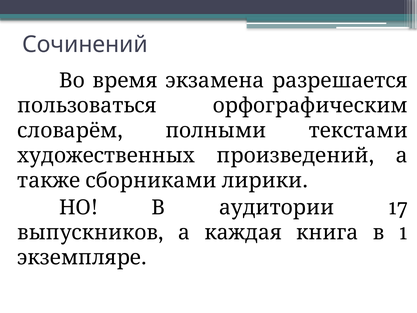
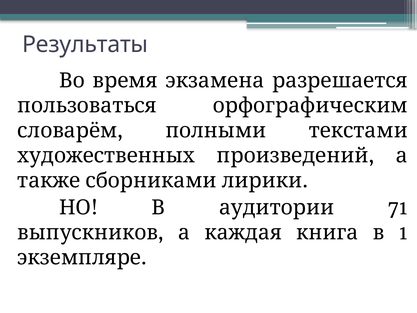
Сочинений: Сочинений -> Результаты (85, 44)
17: 17 -> 71 (398, 207)
